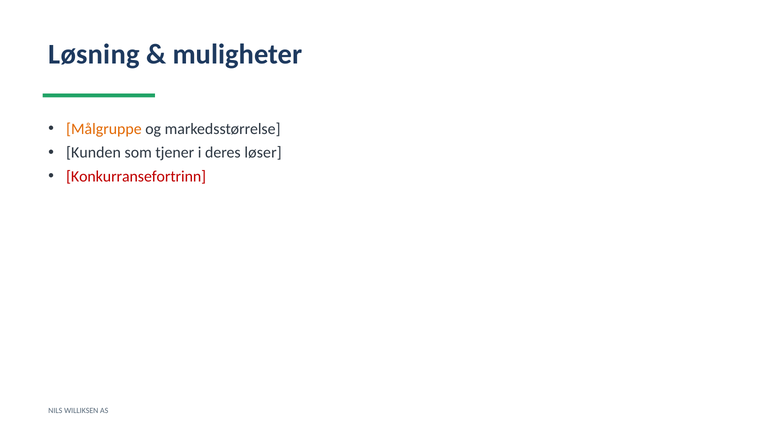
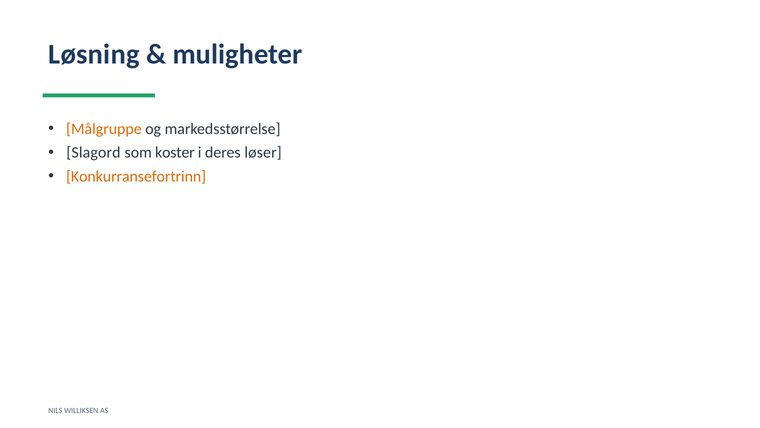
Kunden: Kunden -> Slagord (93, 152)
tjener: tjener -> koster (175, 152)
Konkurransefortrinn colour: red -> orange (136, 176)
